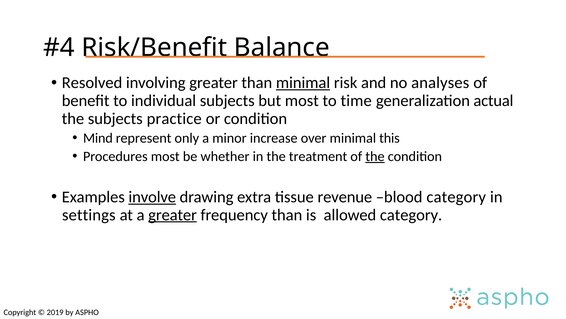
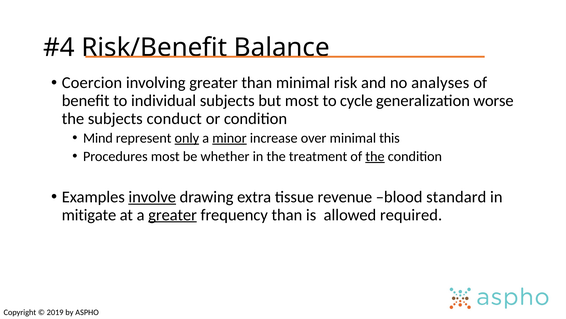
Resolved: Resolved -> Coercion (92, 83)
minimal underline: present -> none (303, 83)
time: time -> cycle (356, 101)
actual: actual -> worse (493, 101)
practice: practice -> conduct (174, 118)
only underline: none -> present (187, 138)
minor underline: none -> present (229, 138)
blood category: category -> standard (456, 197)
settings: settings -> mitigate (89, 214)
allowed category: category -> required (411, 214)
